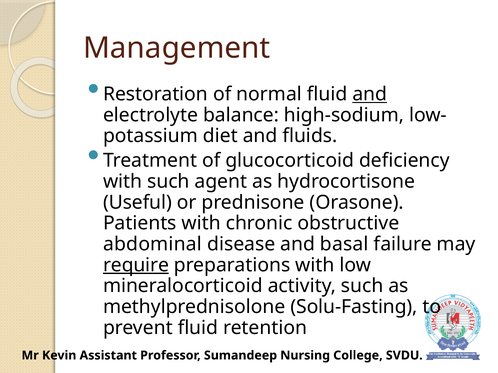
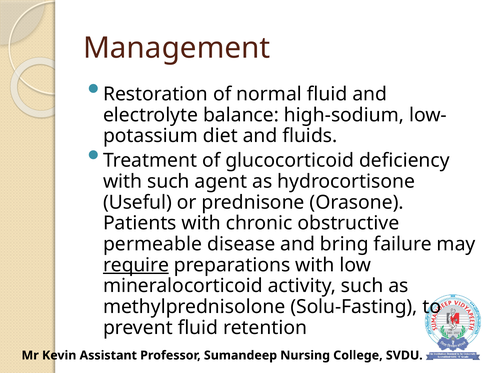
and underline: present -> none (370, 94)
abdominal: abdominal -> permeable (153, 244)
basal: basal -> bring (344, 244)
